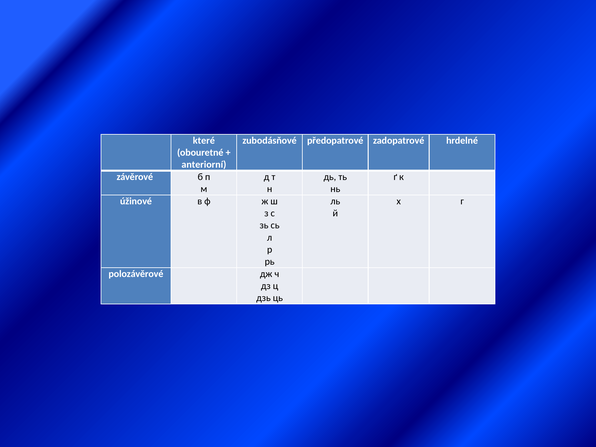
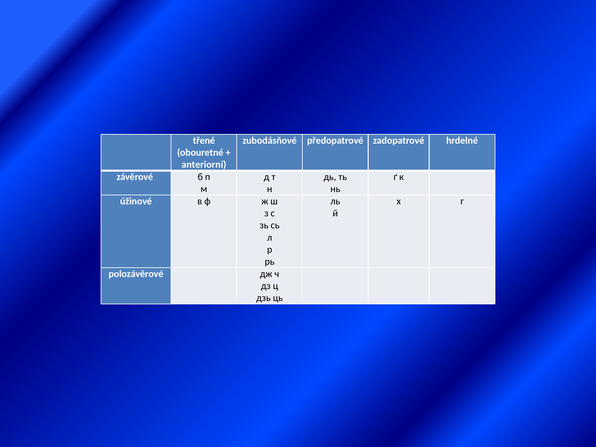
které: které -> třené (204, 140)
